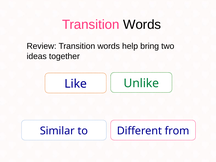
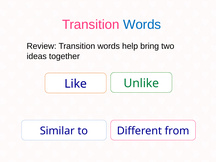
Words colour: black -> blue (142, 25)
